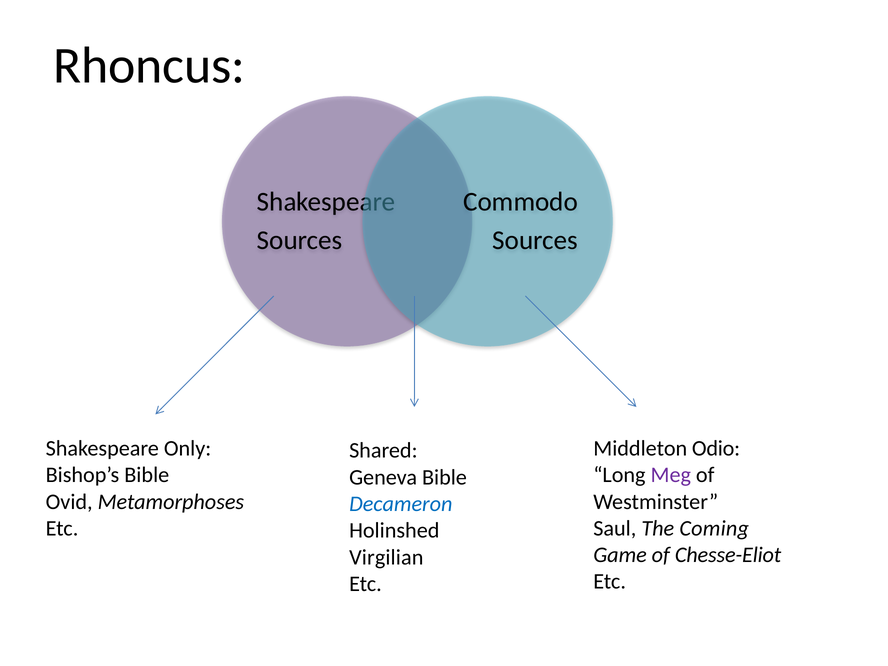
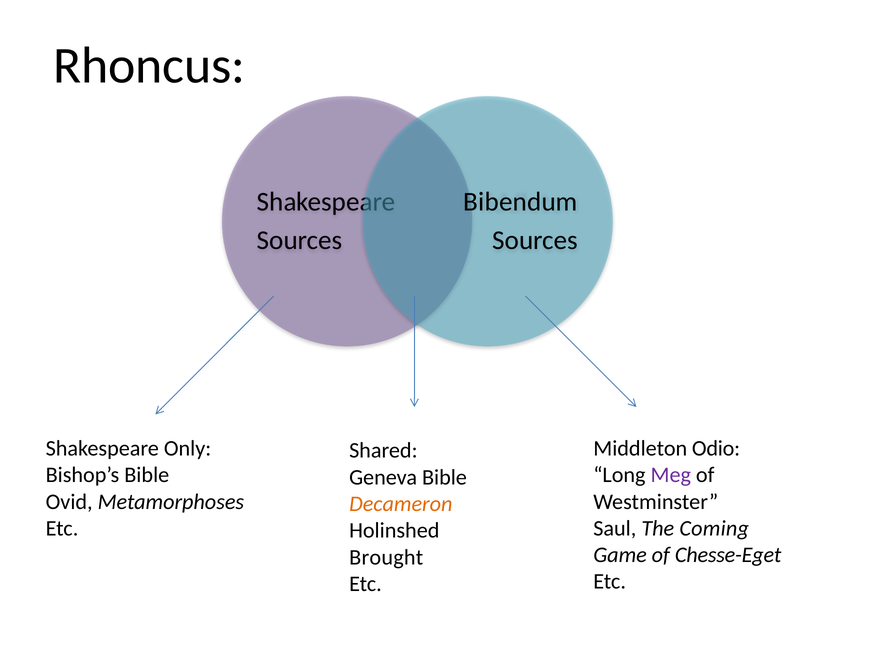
Commodo: Commodo -> Bibendum (520, 202)
Decameron colour: blue -> orange (401, 504)
Chesse-Eliot: Chesse-Eliot -> Chesse-Eget (728, 555)
Virgilian: Virgilian -> Brought (386, 557)
